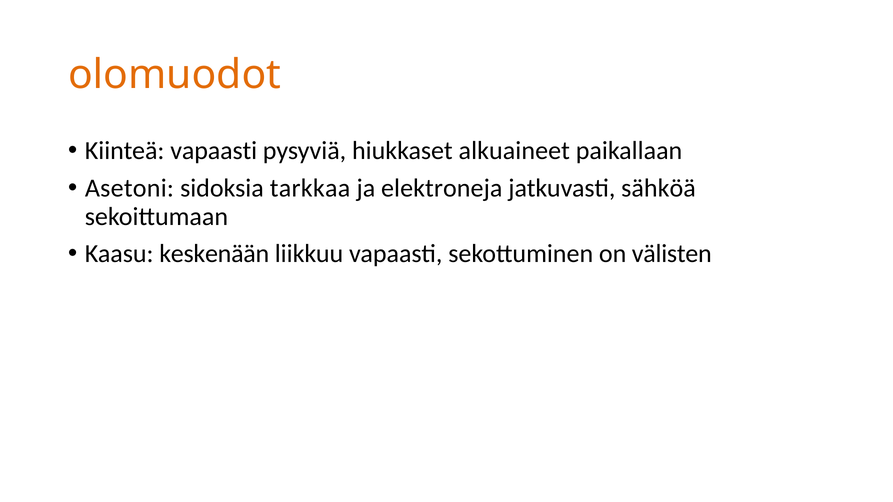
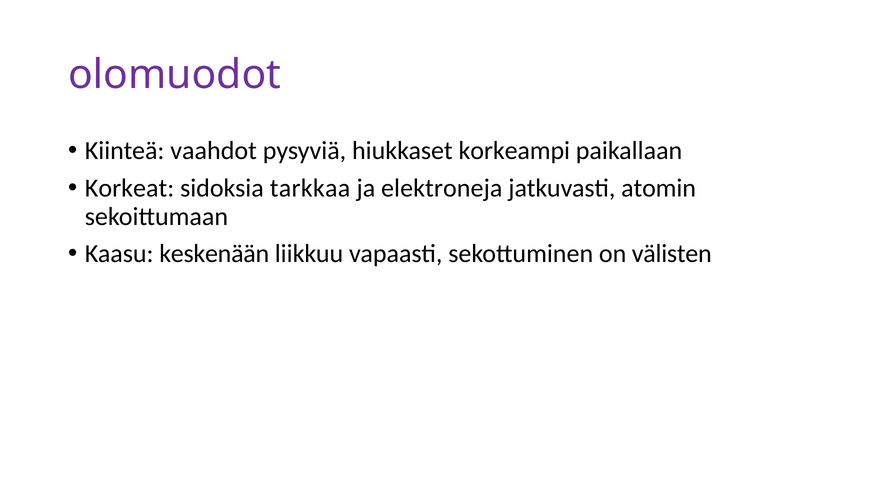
olomuodot colour: orange -> purple (175, 75)
Kiinteä vapaasti: vapaasti -> vaahdot (214, 151)
alkuaineet: alkuaineet -> korkeampi (514, 151)
Asetoni: Asetoni -> Korkeat (130, 188)
sähköä: sähköä -> atomin (659, 188)
